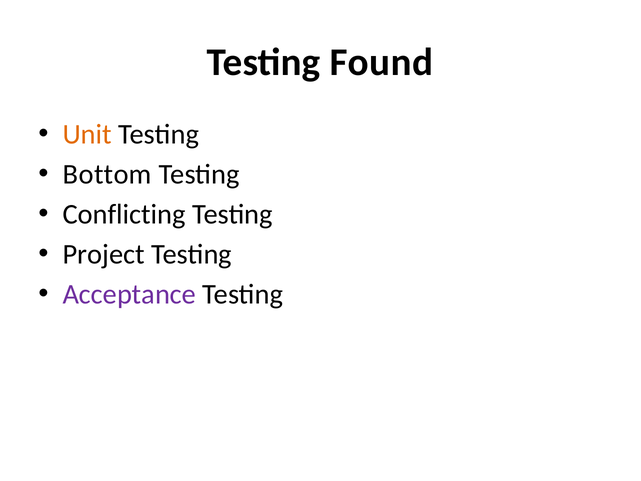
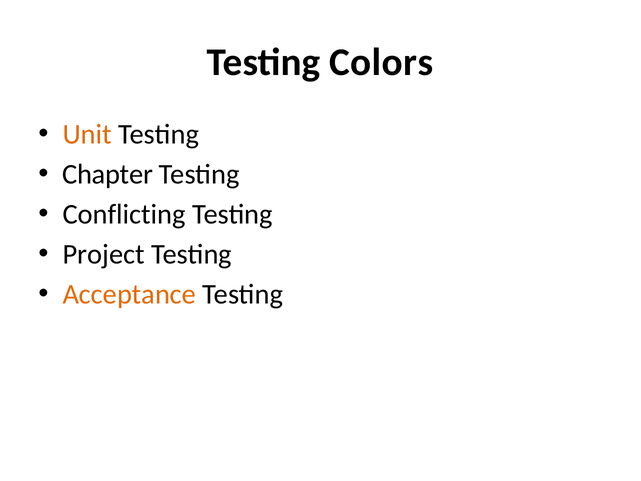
Found: Found -> Colors (381, 62)
Bottom: Bottom -> Chapter (108, 174)
Acceptance colour: purple -> orange (129, 294)
